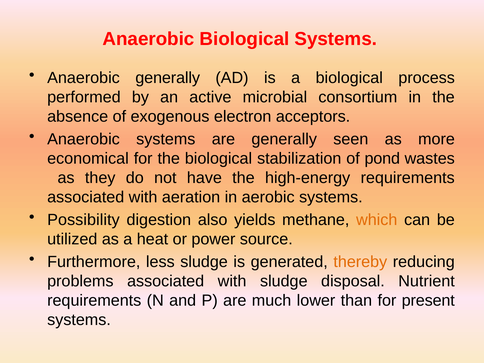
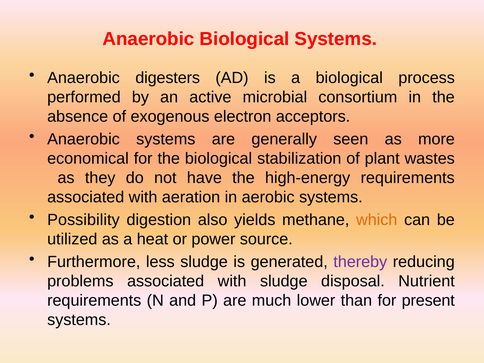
Anaerobic generally: generally -> digesters (168, 78)
pond: pond -> plant (382, 158)
thereby colour: orange -> purple (360, 262)
